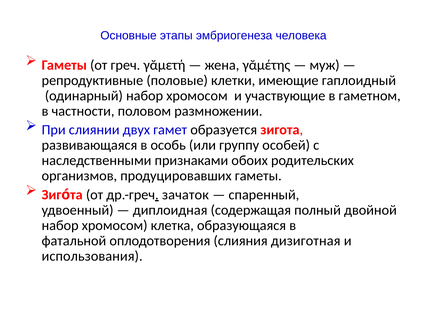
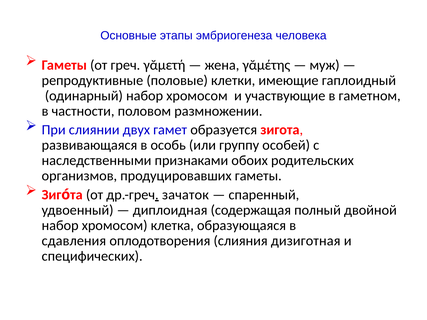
фатальной: фатальной -> сдавления (74, 241)
использования: использования -> специфических (92, 256)
